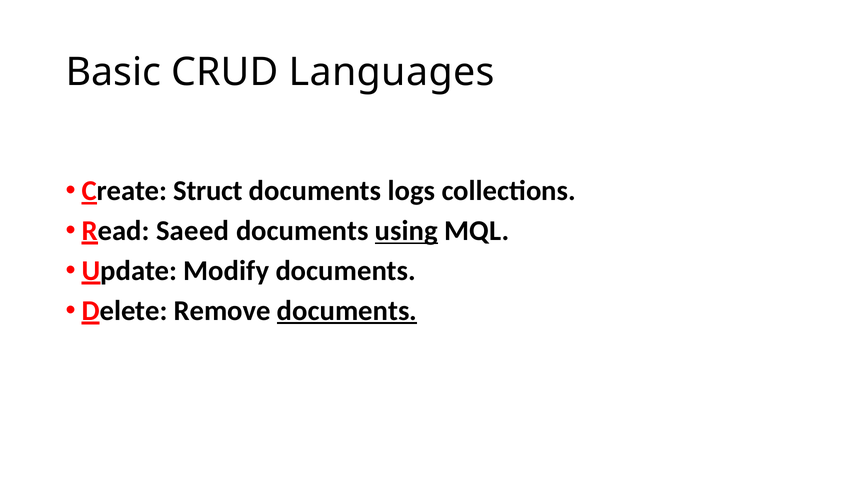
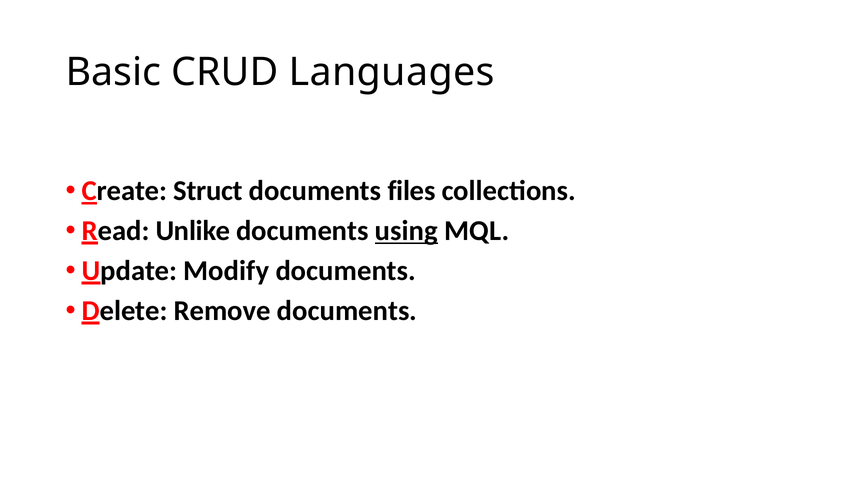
logs: logs -> files (412, 191)
Saeed: Saeed -> Unlike (193, 231)
documents underline: present -> none (347, 311)
